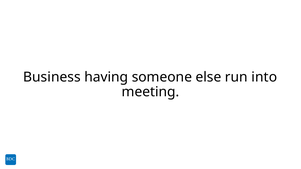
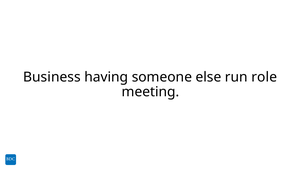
into: into -> role (264, 77)
